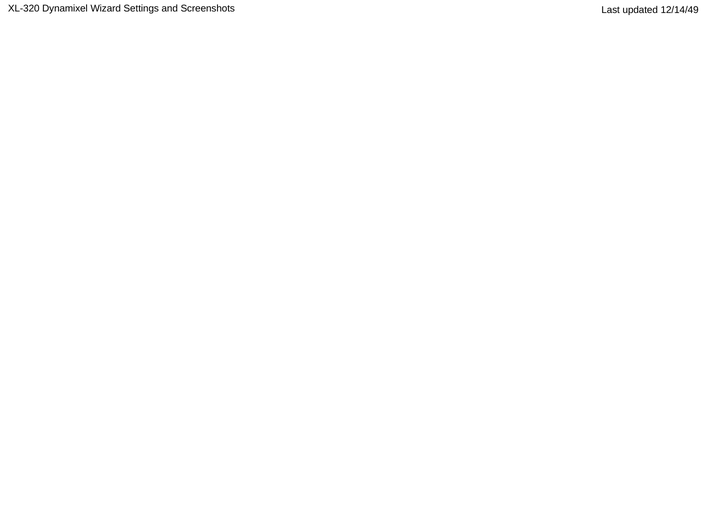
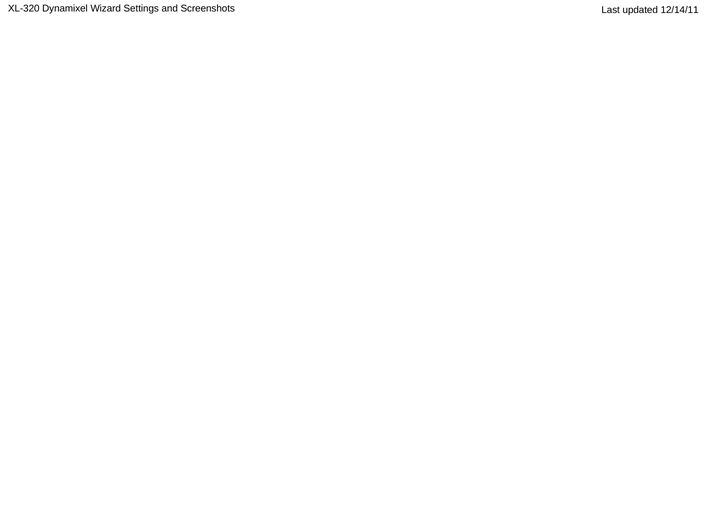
12/14/49: 12/14/49 -> 12/14/11 (680, 10)
